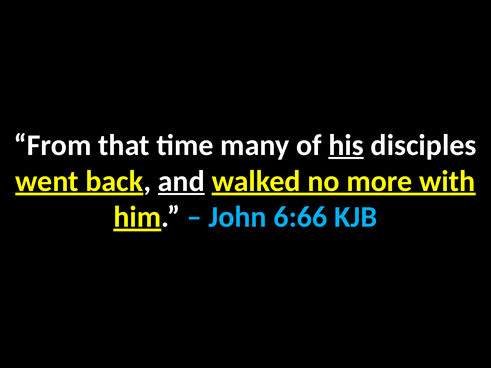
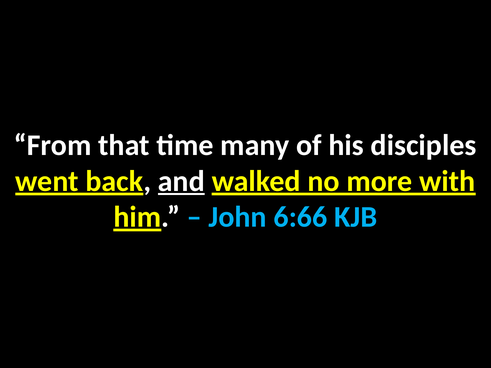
his underline: present -> none (346, 145)
